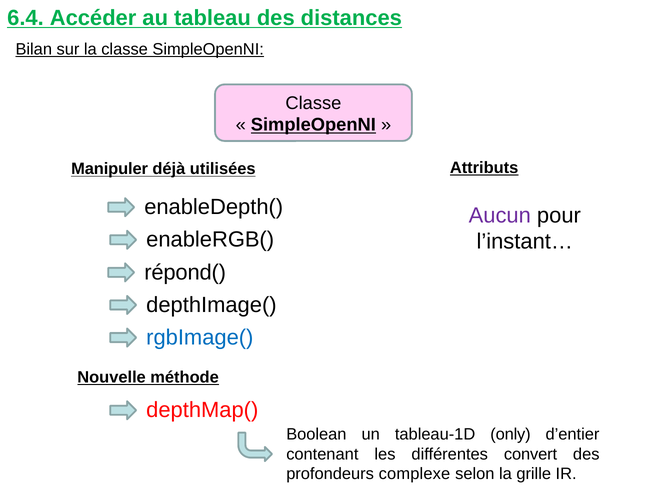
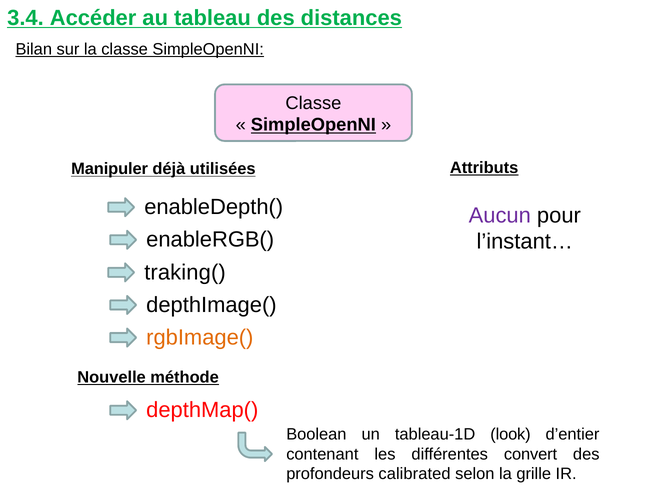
6.4: 6.4 -> 3.4 (25, 18)
répond(: répond( -> traking( (185, 272)
rgbImage( colour: blue -> orange (200, 337)
only: only -> look (511, 434)
complexe: complexe -> calibrated (414, 474)
